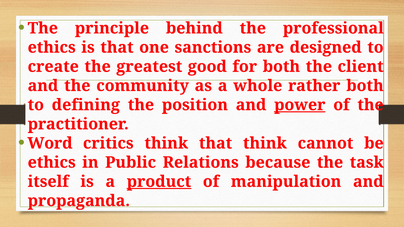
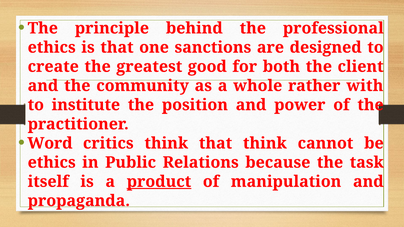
rather both: both -> with (365, 86)
defining: defining -> institute (86, 105)
power underline: present -> none (300, 105)
